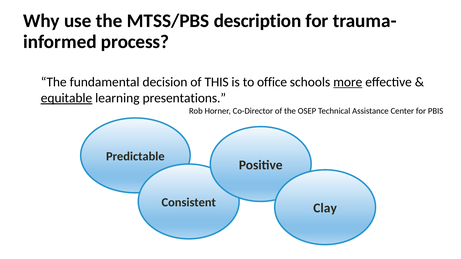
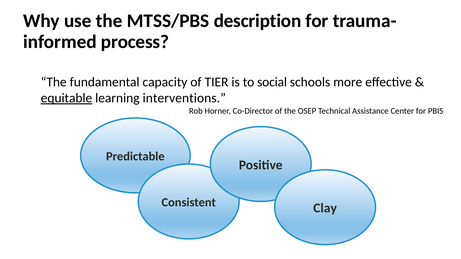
decision: decision -> capacity (165, 82)
THIS: THIS -> TIER (217, 82)
office: office -> social (272, 82)
more underline: present -> none (348, 82)
presentations: presentations -> interventions (184, 98)
